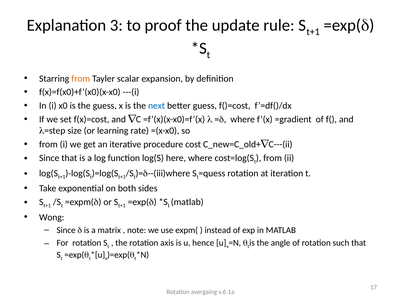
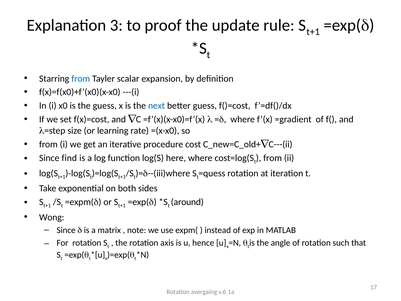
from colour: orange -> blue (81, 79)
Since that: that -> find (69, 158)
t matlab: matlab -> around (187, 202)
